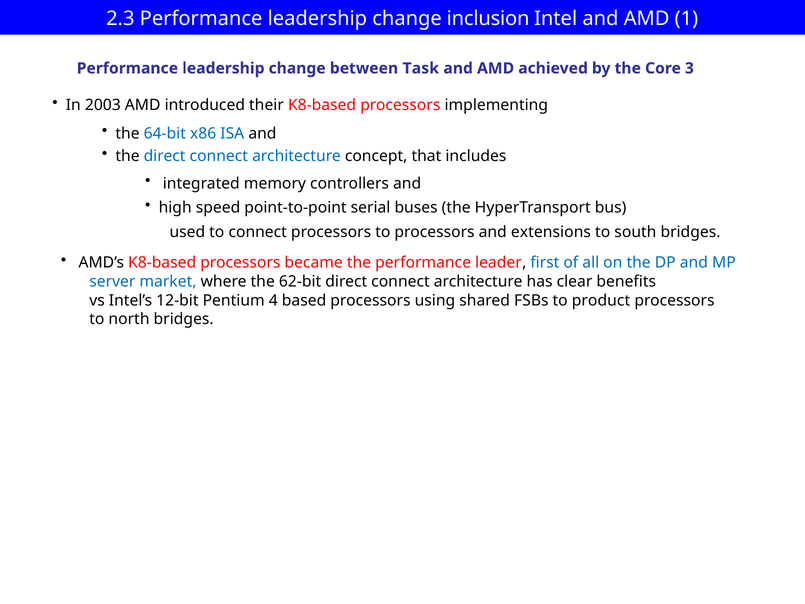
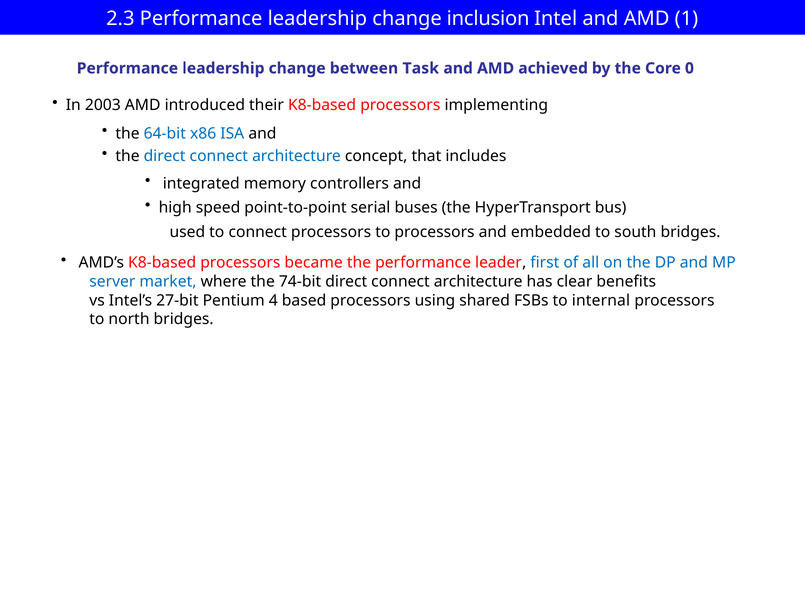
3: 3 -> 0 (689, 68)
extensions: extensions -> embedded (551, 232)
62-bit: 62-bit -> 74-bit (300, 281)
12-bit: 12-bit -> 27-bit (177, 300)
product: product -> internal (601, 300)
